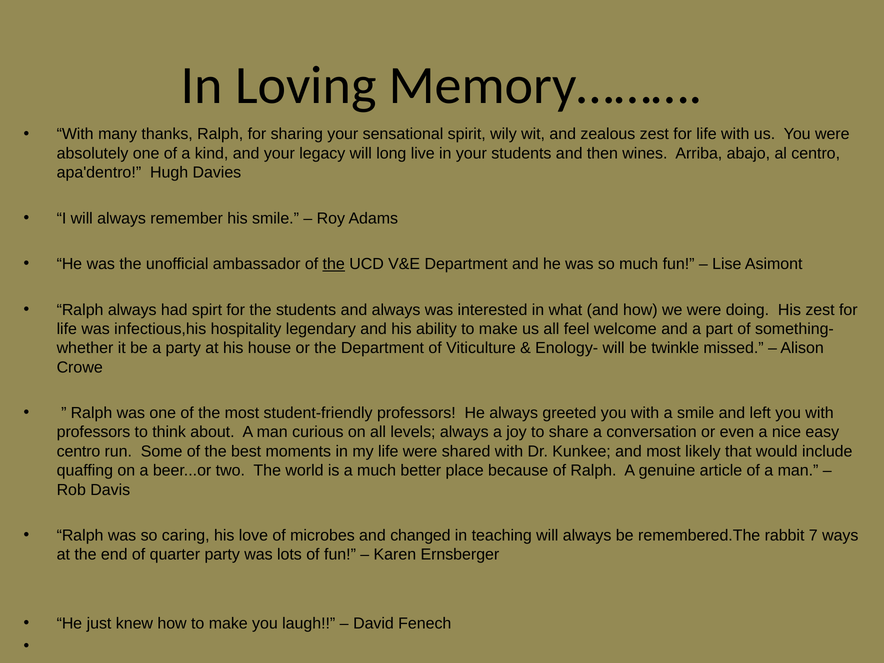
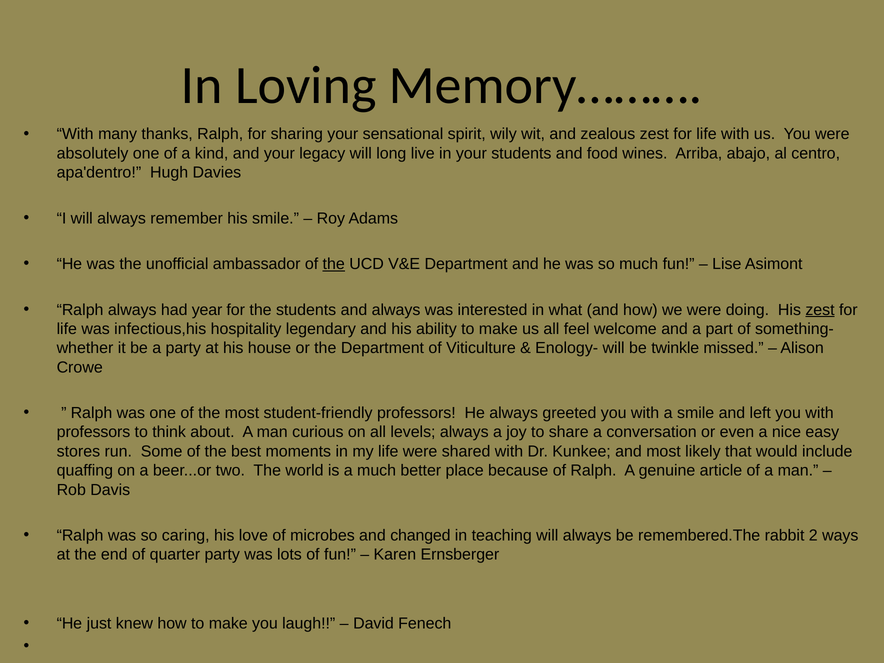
then: then -> food (602, 153)
spirt: spirt -> year (207, 310)
zest underline: none -> present (820, 310)
centro: centro -> stores (78, 451)
7: 7 -> 2 (813, 535)
